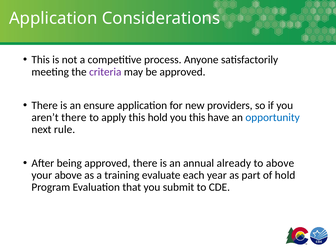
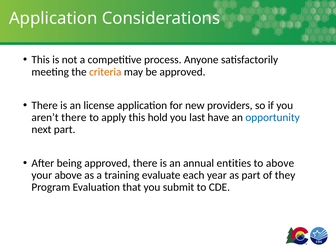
criteria colour: purple -> orange (105, 72)
ensure: ensure -> license (99, 105)
you this: this -> last (197, 117)
next rule: rule -> part (65, 130)
already: already -> entities (234, 163)
of hold: hold -> they (285, 175)
